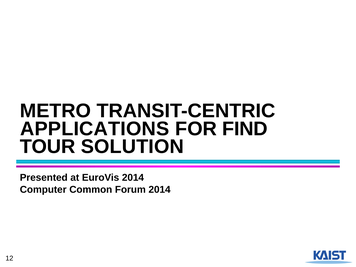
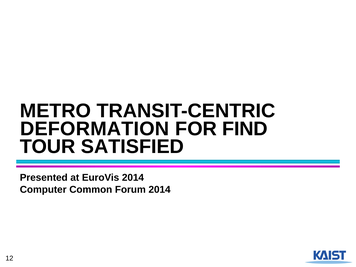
APPLICATIONS: APPLICATIONS -> DEFORMATION (95, 129)
SOLUTION: SOLUTION -> SATISFIED (132, 147)
